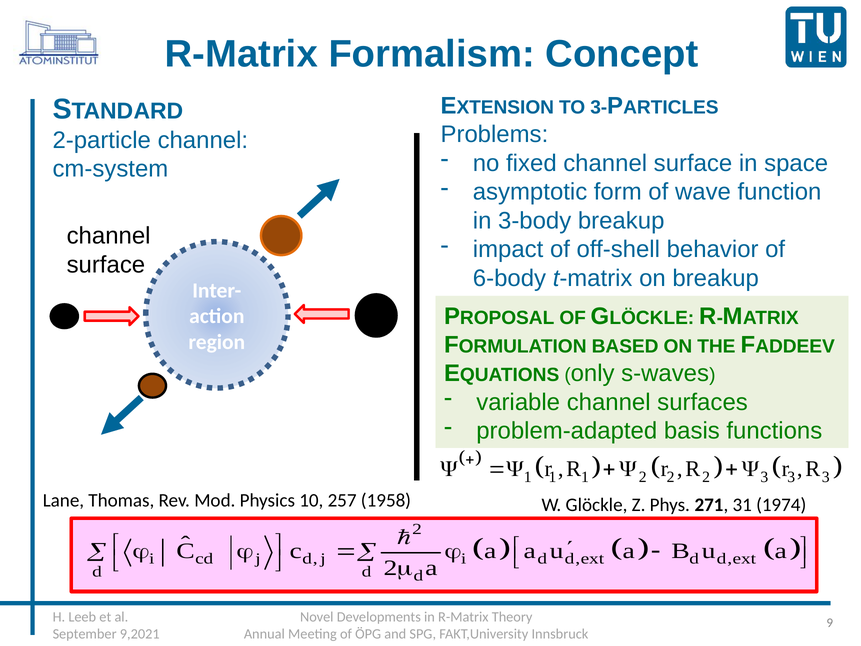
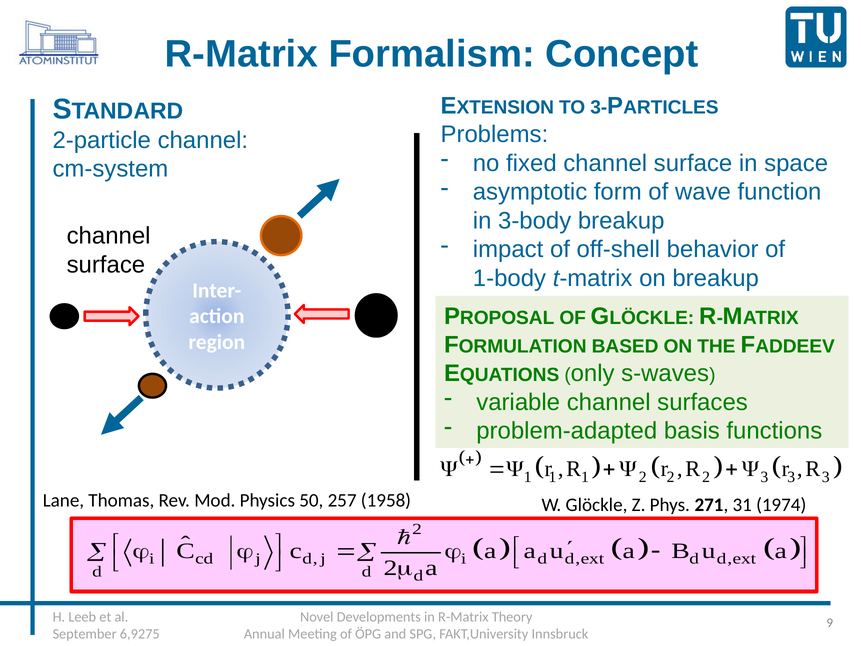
6-body: 6-body -> 1-body (509, 278)
10: 10 -> 50 (311, 500)
9,2021: 9,2021 -> 6,9275 (140, 634)
